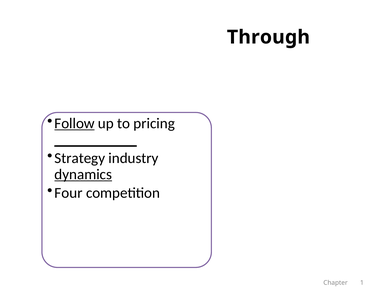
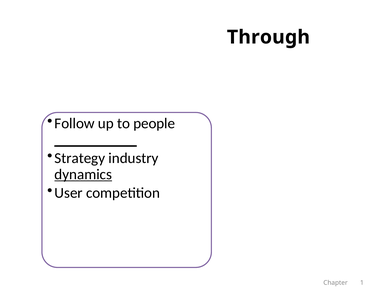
Follow underline: present -> none (75, 123)
pricing: pricing -> people (154, 123)
Four: Four -> User (69, 193)
